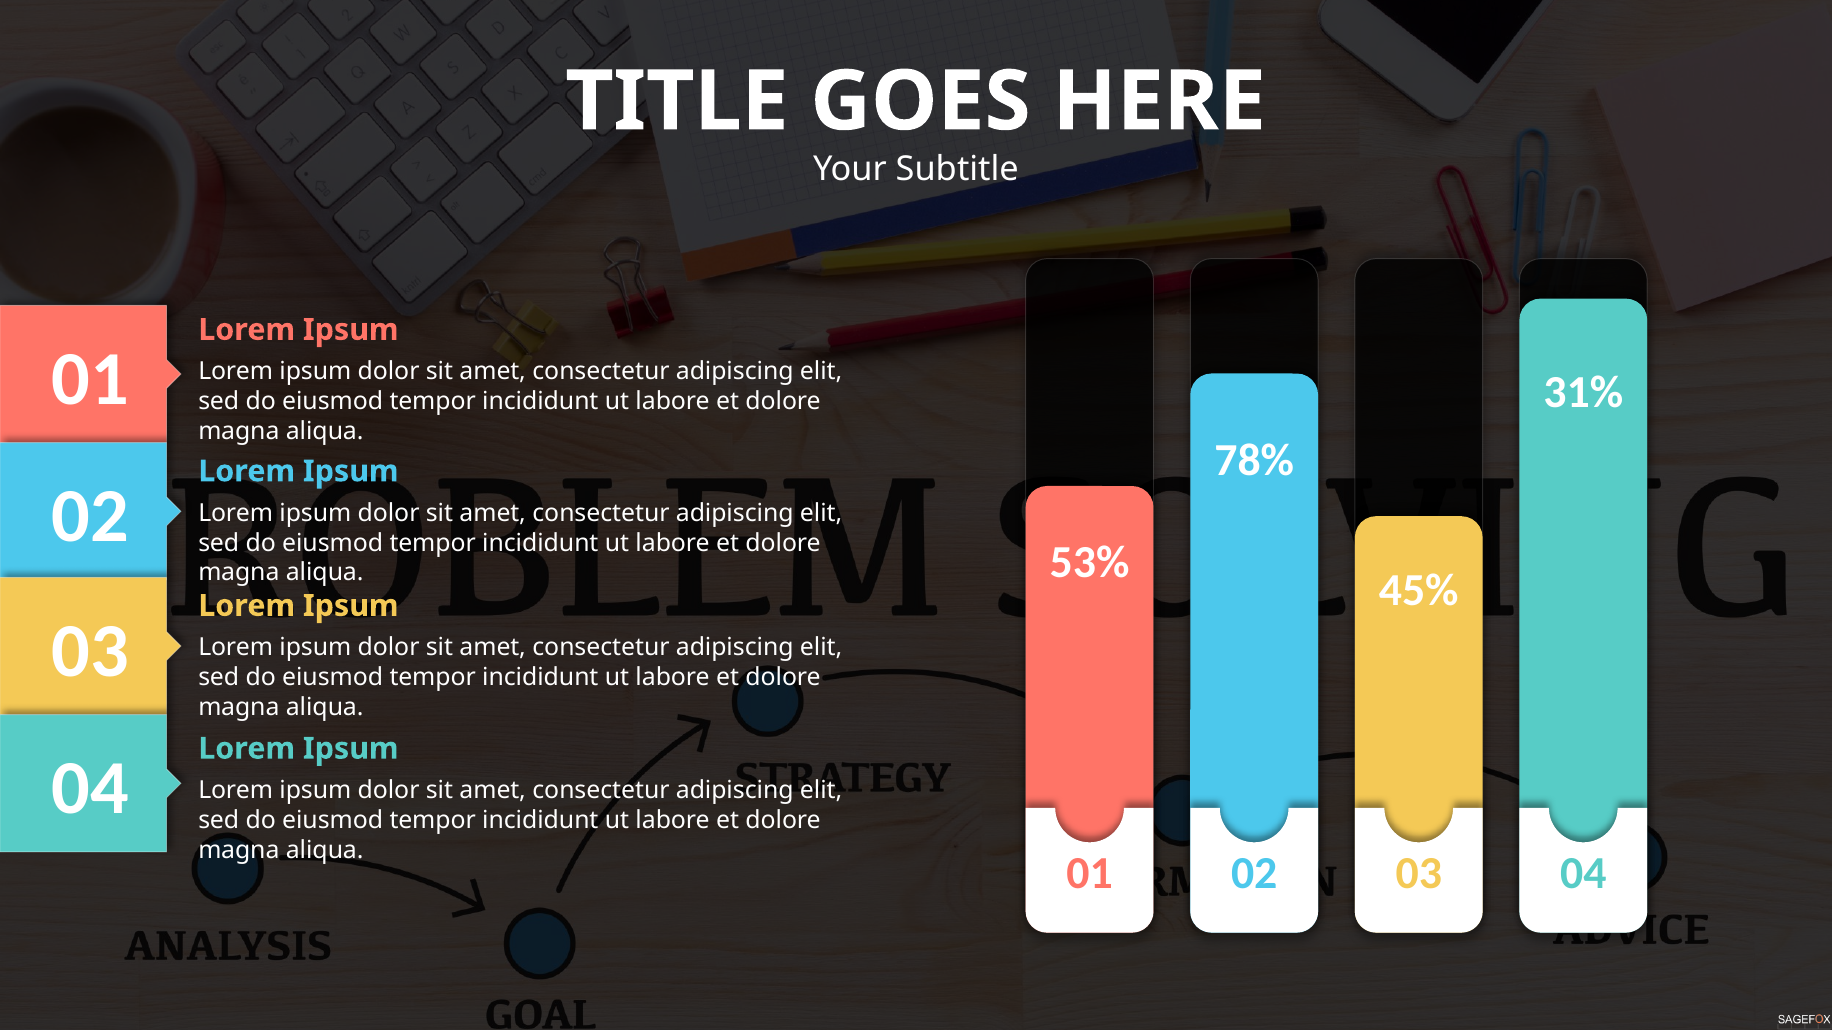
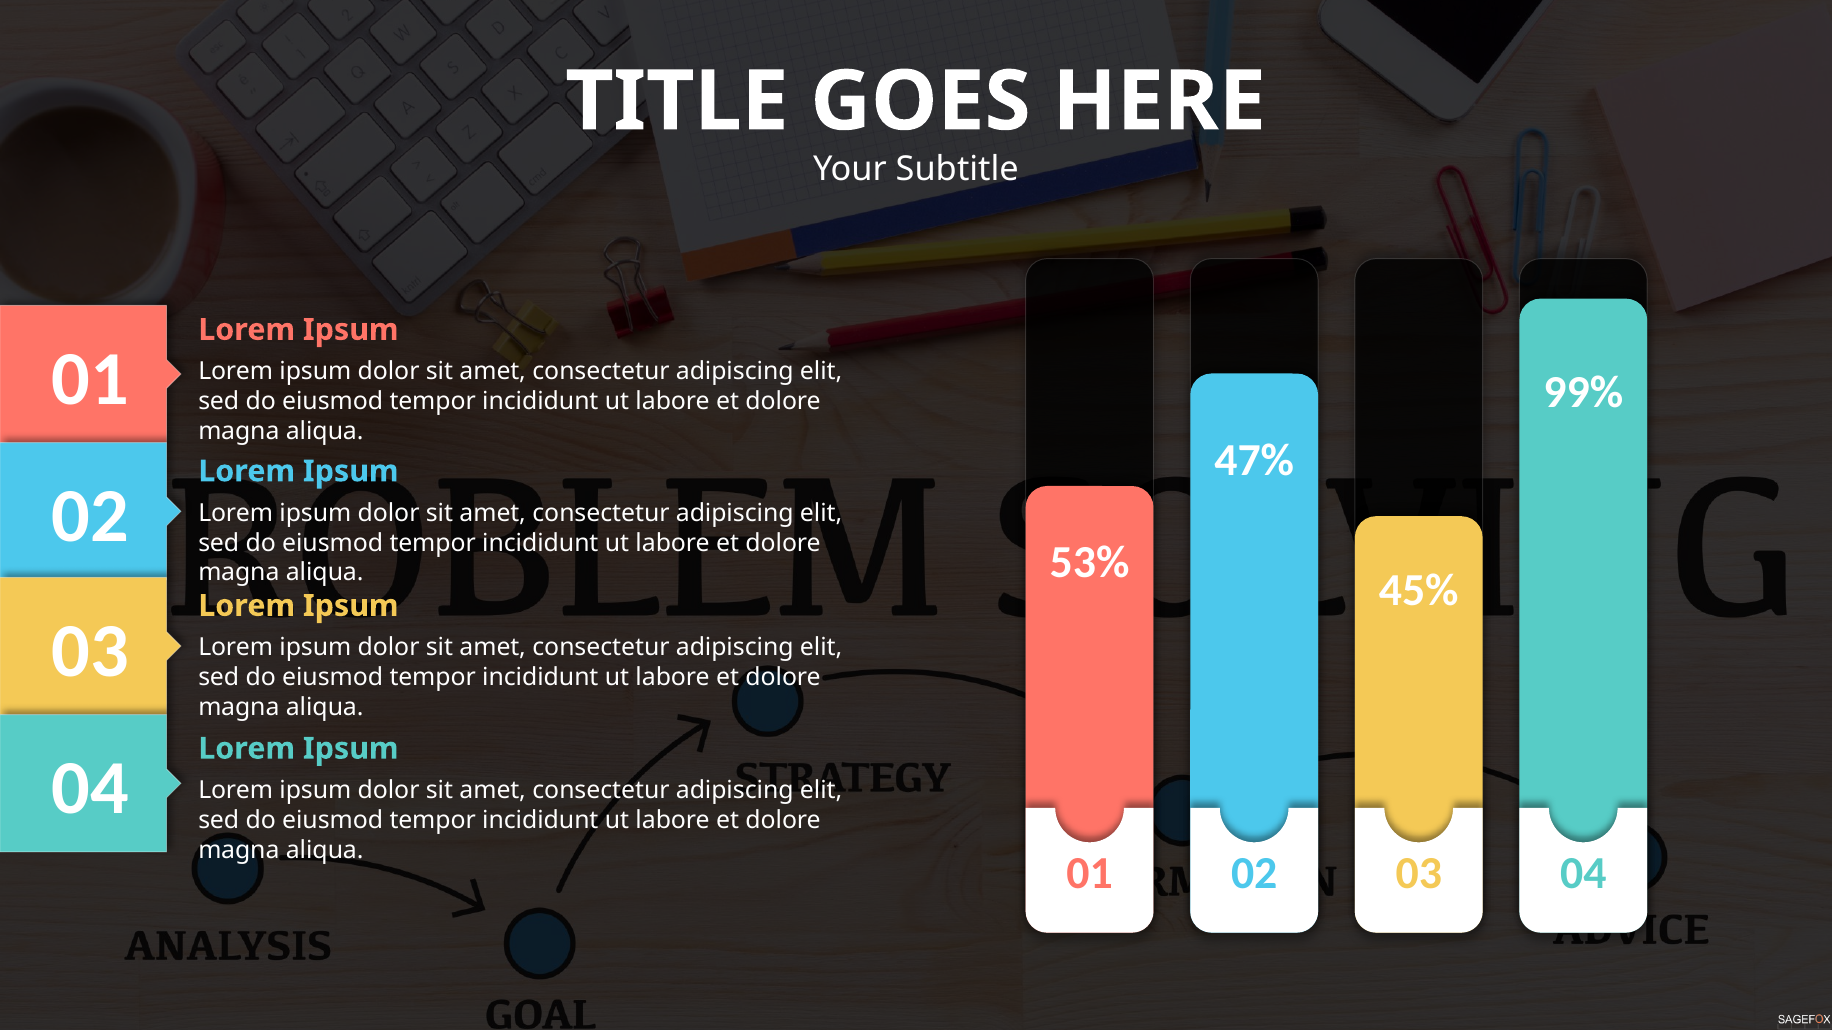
31%: 31% -> 99% (1583, 392)
78%: 78% -> 47% (1254, 460)
